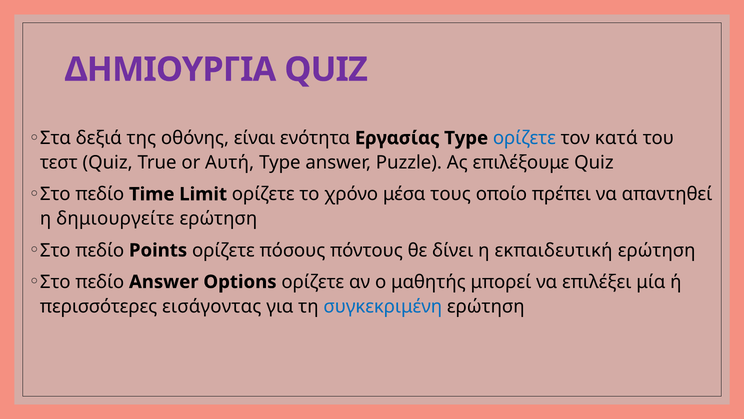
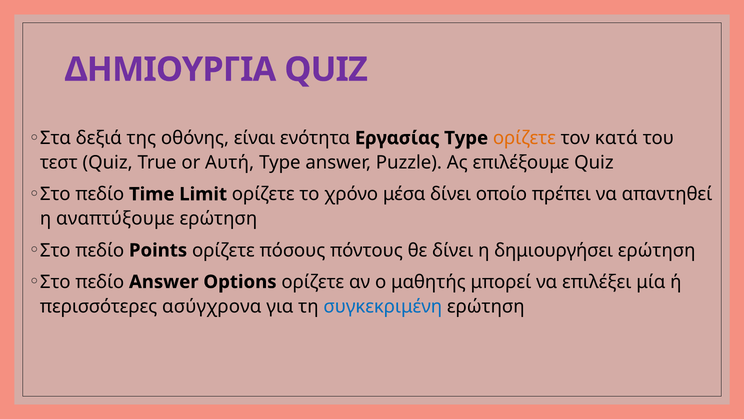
ορίζετε colour: blue -> orange (524, 138)
μέσα τους: τους -> δίνει (451, 194)
δημιουργείτε: δημιουργείτε -> αναπτύξουμε (115, 219)
εκπαιδευτική: εκπαιδευτική -> δημιουργήσει (554, 250)
εισάγοντας: εισάγοντας -> ασύγχρονα (212, 306)
